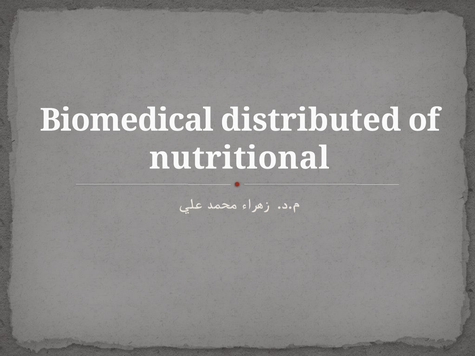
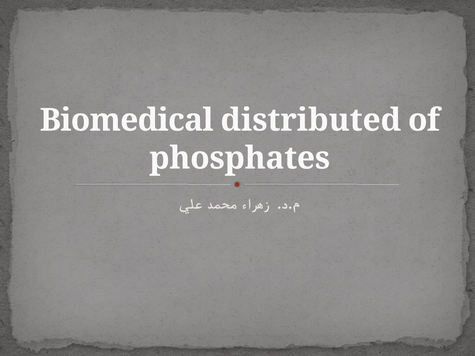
nutritional: nutritional -> phosphates (240, 158)
